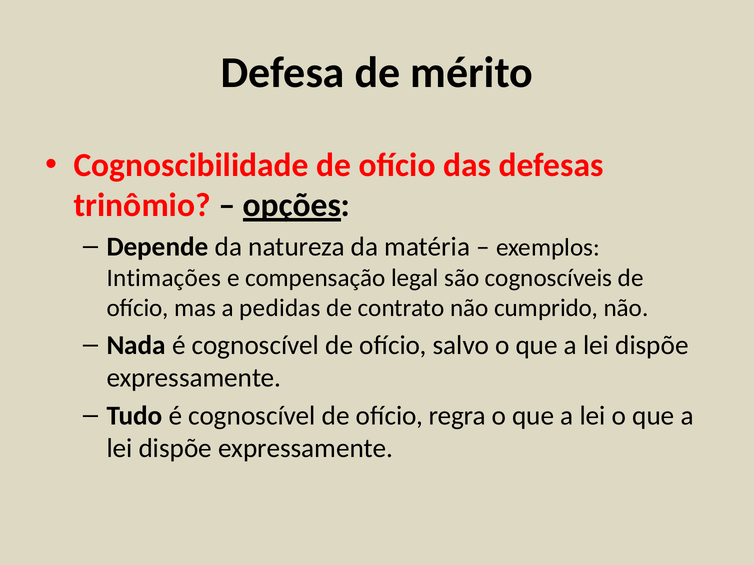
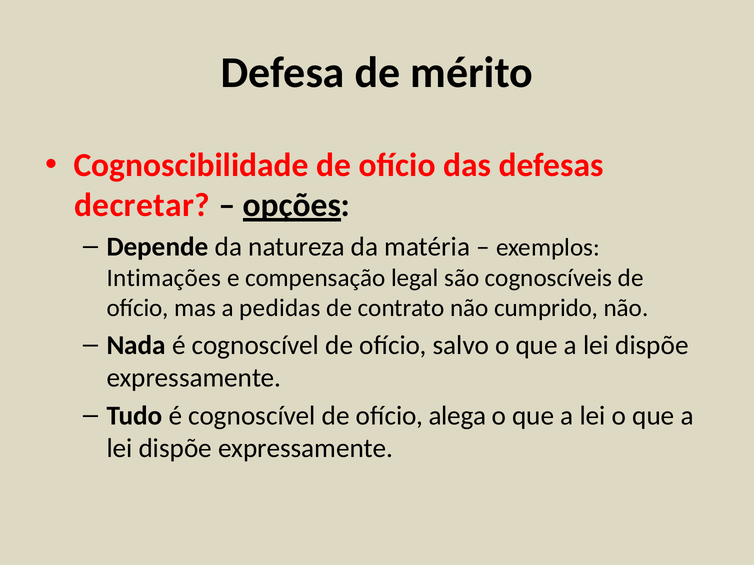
trinômio: trinômio -> decretar (142, 206)
regra: regra -> alega (457, 416)
